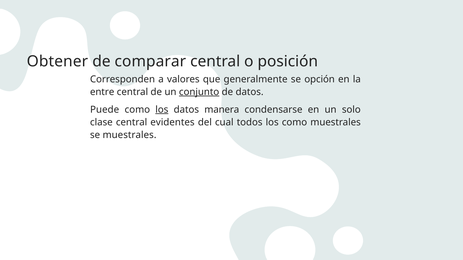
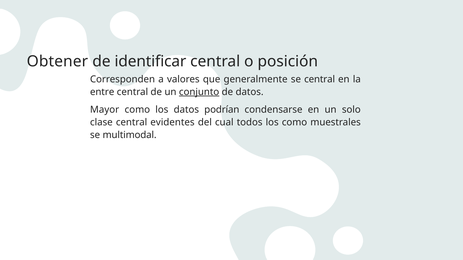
comparar: comparar -> identificar (150, 62)
se opción: opción -> central (320, 79)
Puede: Puede -> Mayor (105, 110)
los underline: present -> none (162, 110)
manera: manera -> podrían (222, 110)
se muestrales: muestrales -> multimodal (130, 135)
